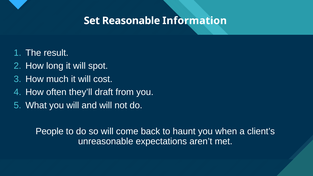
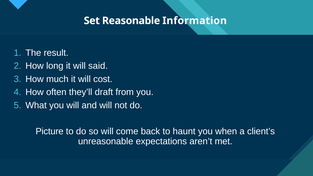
spot: spot -> said (98, 66)
People: People -> Picture (50, 132)
